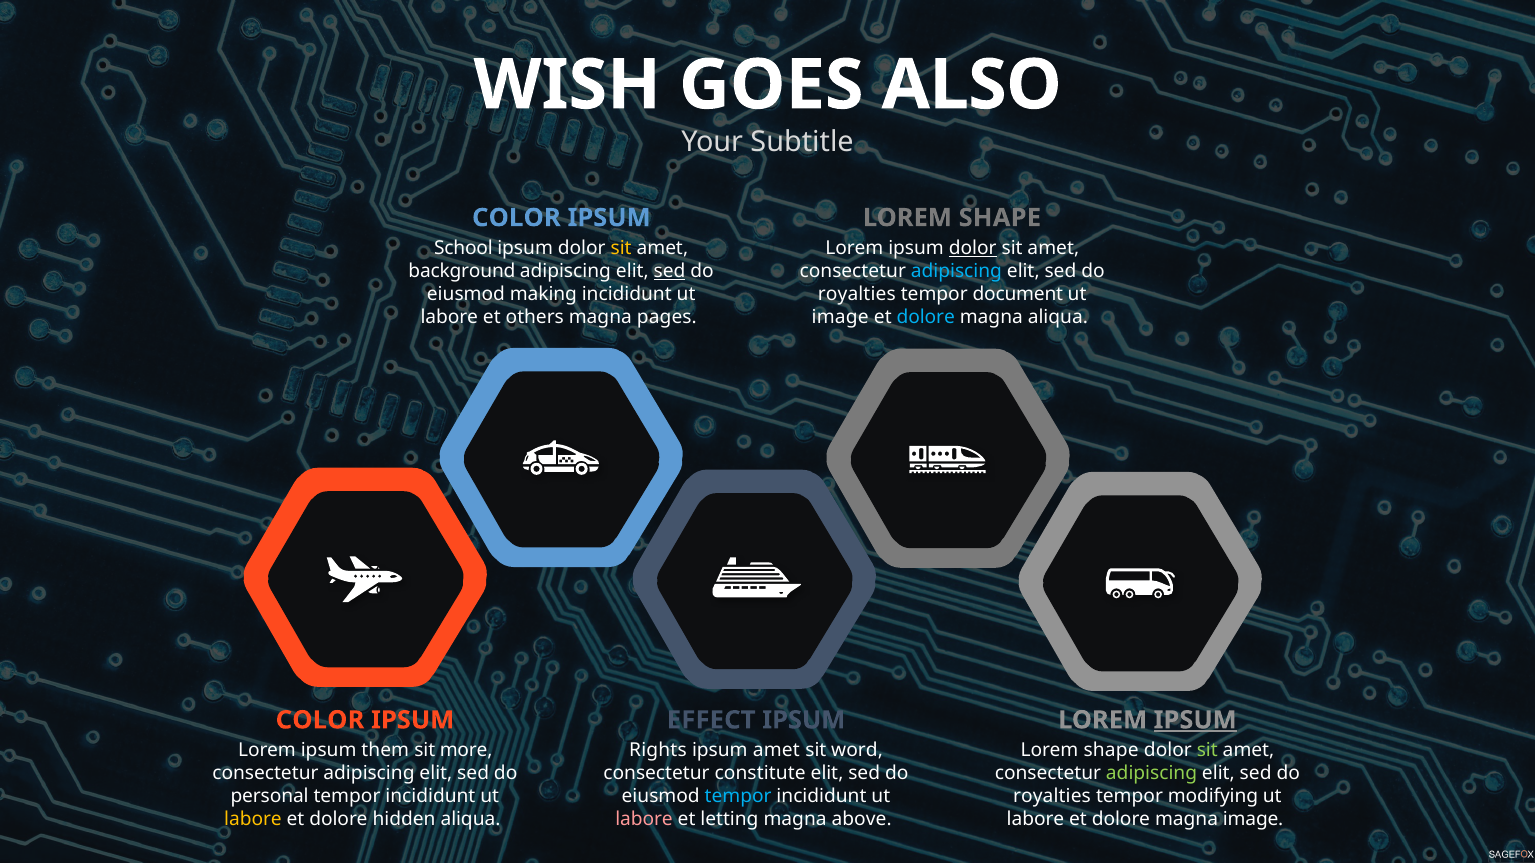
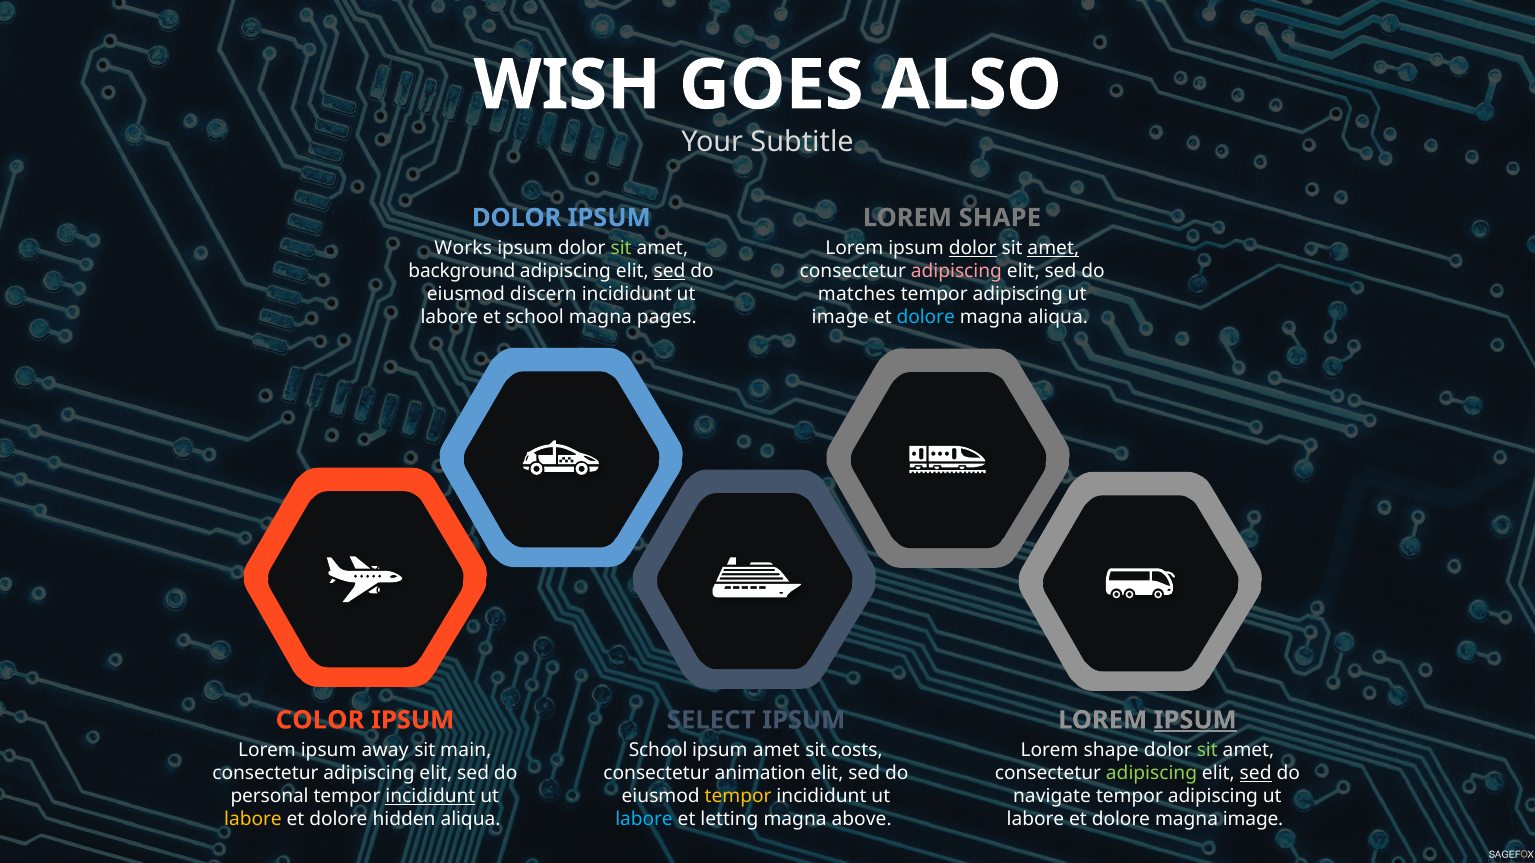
COLOR: COLOR -> DOLOR (517, 218)
School: School -> Works (463, 248)
sit colour: yellow -> light green (621, 248)
amet underline: none -> present (1053, 248)
adipiscing colour: light blue -> pink (956, 271)
making: making -> discern (543, 294)
royalties: royalties -> matches (857, 294)
document: document -> adipiscing (1018, 294)
et others: others -> school (535, 317)
EFFECT: EFFECT -> SELECT (711, 720)
them: them -> away (385, 751)
more: more -> main (466, 751)
Rights: Rights -> School (658, 751)
word: word -> costs (857, 751)
constitute: constitute -> animation (760, 774)
sed underline: none -> present (1256, 774)
incididunt underline: none -> present (430, 797)
tempor colour: light blue -> yellow (738, 797)
royalties: royalties -> navigate (1052, 797)
modifying: modifying -> adipiscing (1213, 797)
labore colour: pink -> light blue (644, 820)
